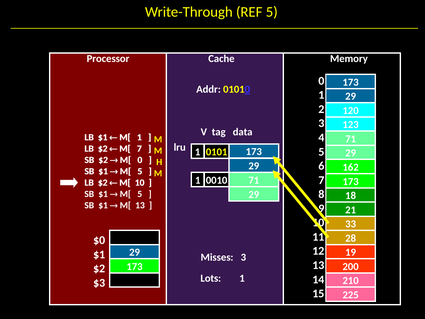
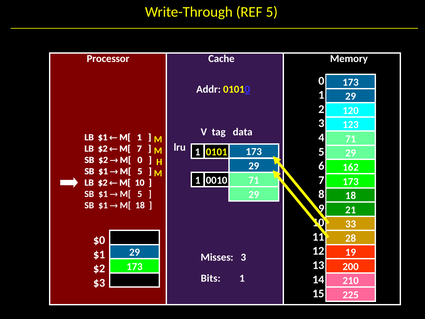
M[ 13: 13 -> 18 (140, 205)
Lots: Lots -> Bits (211, 278)
